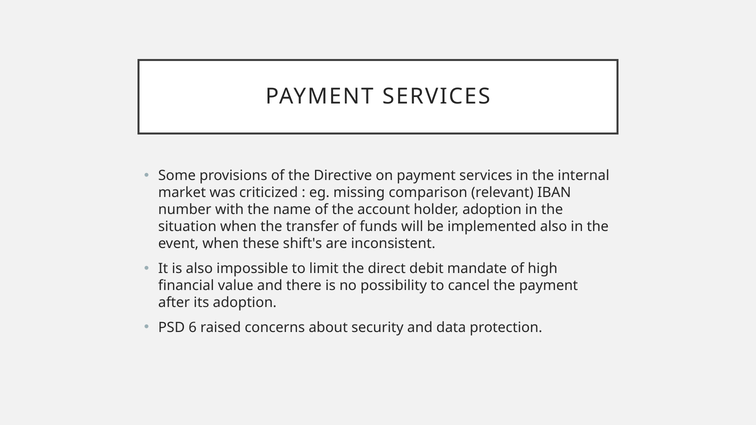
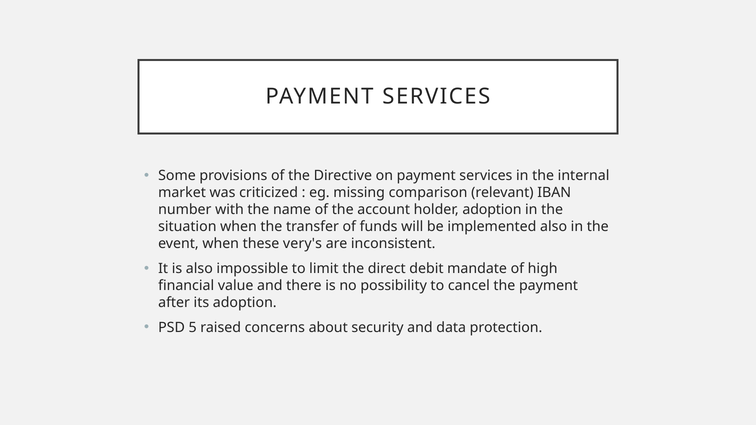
shift's: shift's -> very's (302, 244)
6: 6 -> 5 (193, 328)
